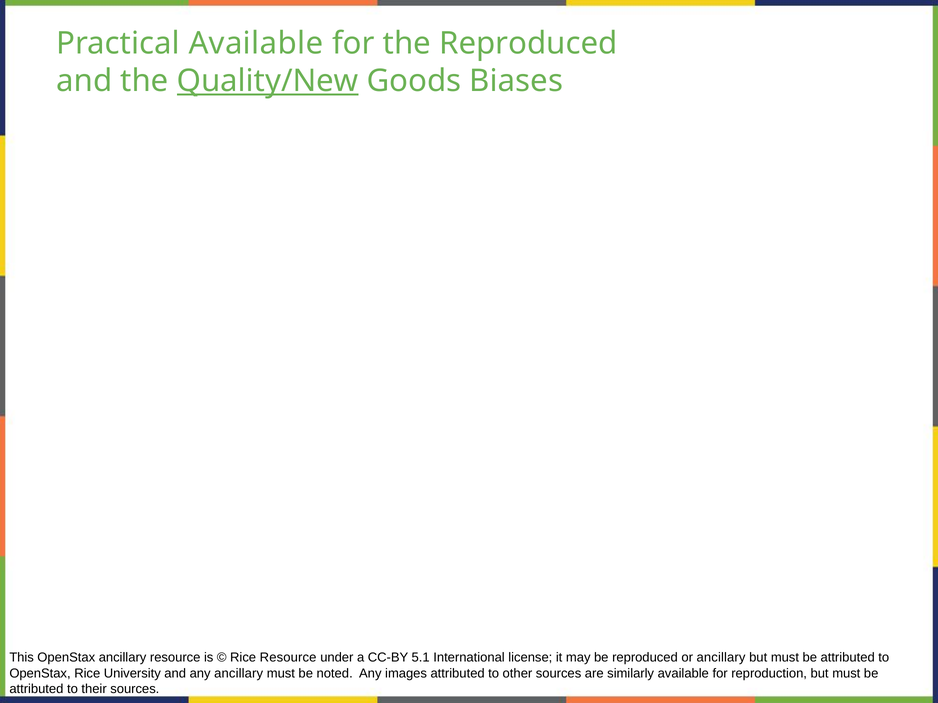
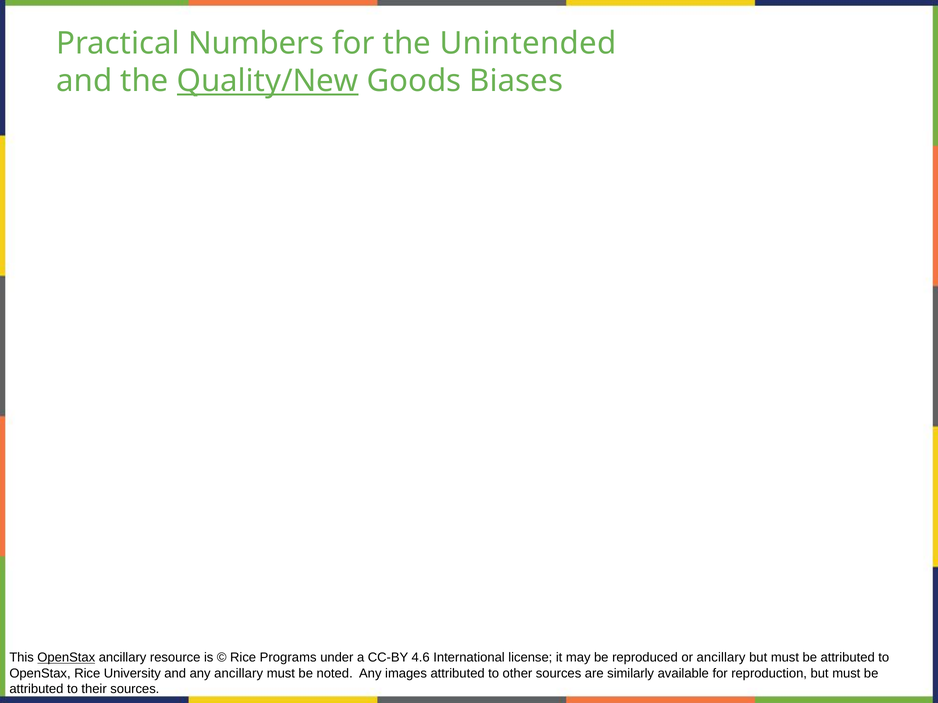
Practical Available: Available -> Numbers (256, 44)
the Reproduced: Reproduced -> Unintended (528, 44)
OpenStax underline: none -> present (66, 658)
Rice Resource: Resource -> Programs (288, 658)
5.1: 5.1 -> 4.6 (421, 658)
